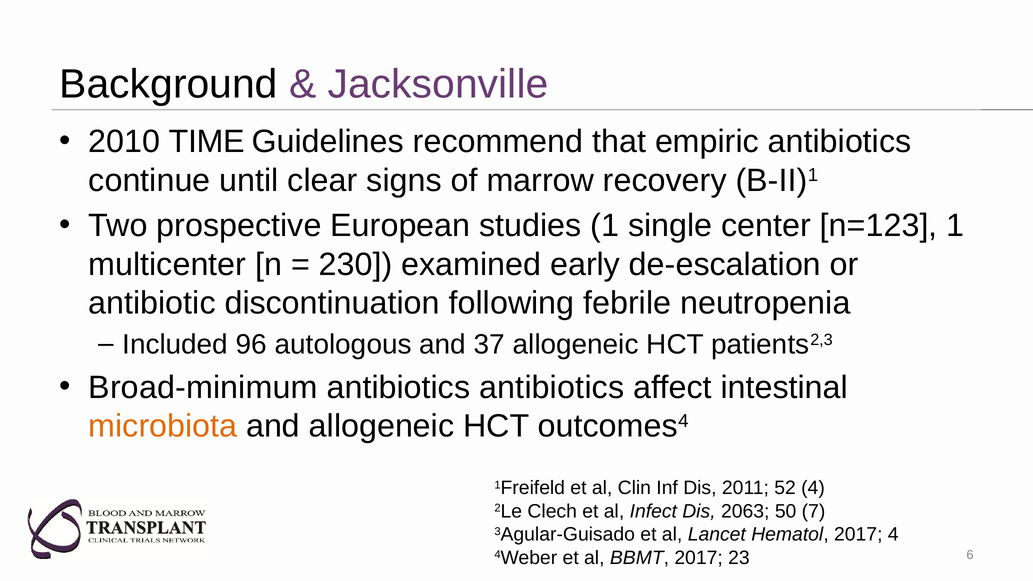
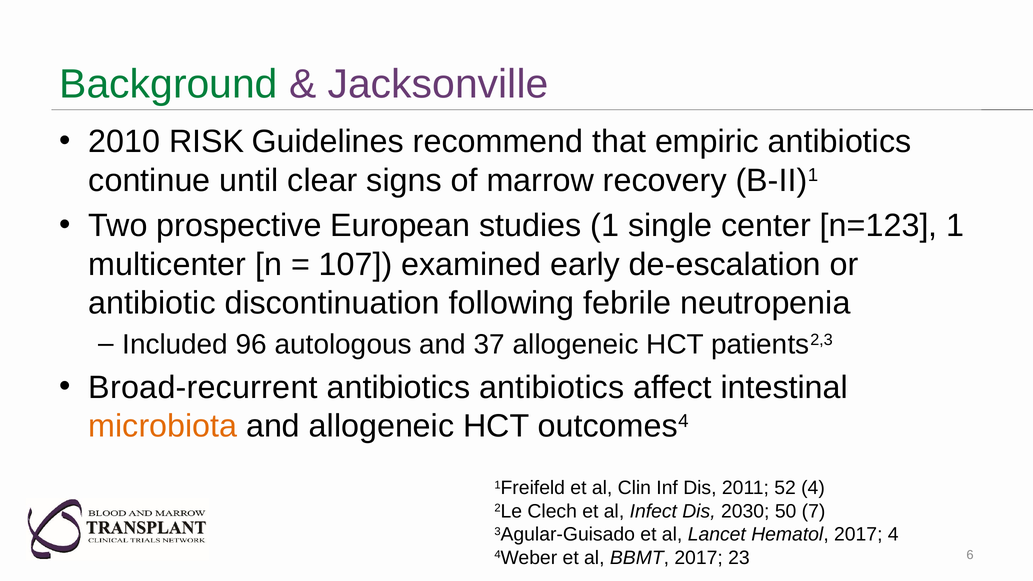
Background colour: black -> green (169, 84)
TIME: TIME -> RISK (207, 142)
230: 230 -> 107 (356, 264)
Broad-minimum: Broad-minimum -> Broad-recurrent (203, 387)
2063: 2063 -> 2030 (745, 511)
